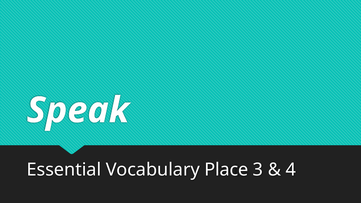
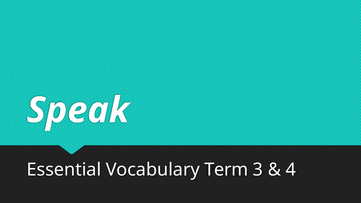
Place: Place -> Term (226, 170)
